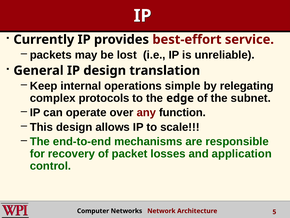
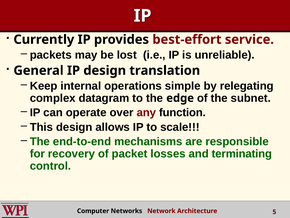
protocols: protocols -> datagram (104, 98)
application: application -> terminating (242, 153)
